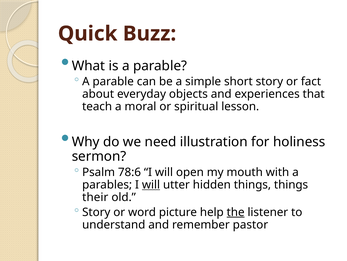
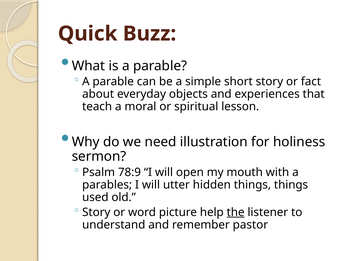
78:6: 78:6 -> 78:9 (129, 172)
will underline: present -> none (151, 184)
their: their -> used (95, 197)
